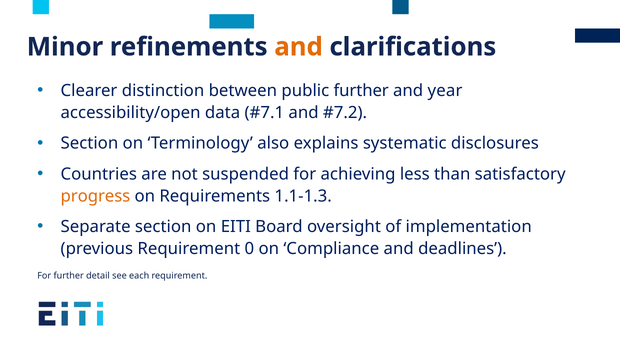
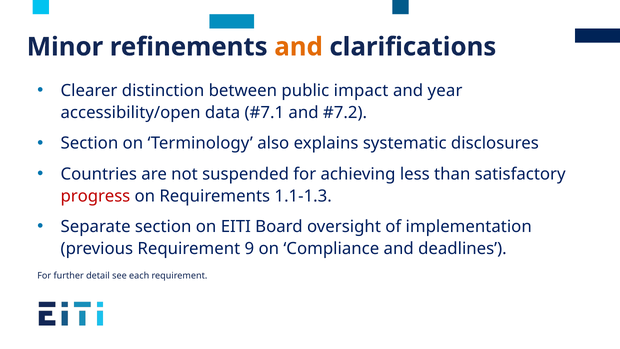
public further: further -> impact (361, 91)
progress colour: orange -> red (95, 196)
0: 0 -> 9 (249, 249)
